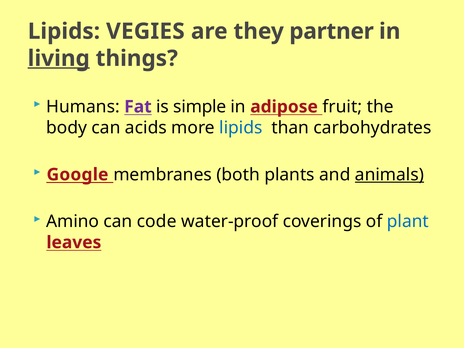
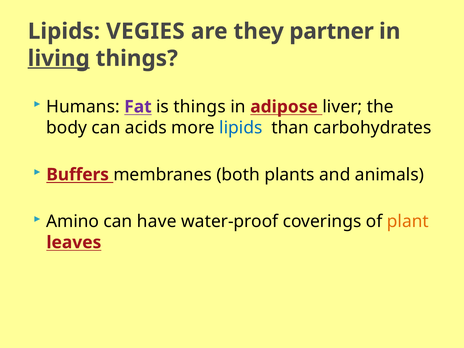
is simple: simple -> things (200, 107)
fruit: fruit -> liver (342, 107)
Google: Google -> Buffers (78, 175)
animals underline: present -> none (389, 175)
code: code -> have (157, 222)
plant colour: blue -> orange (408, 222)
